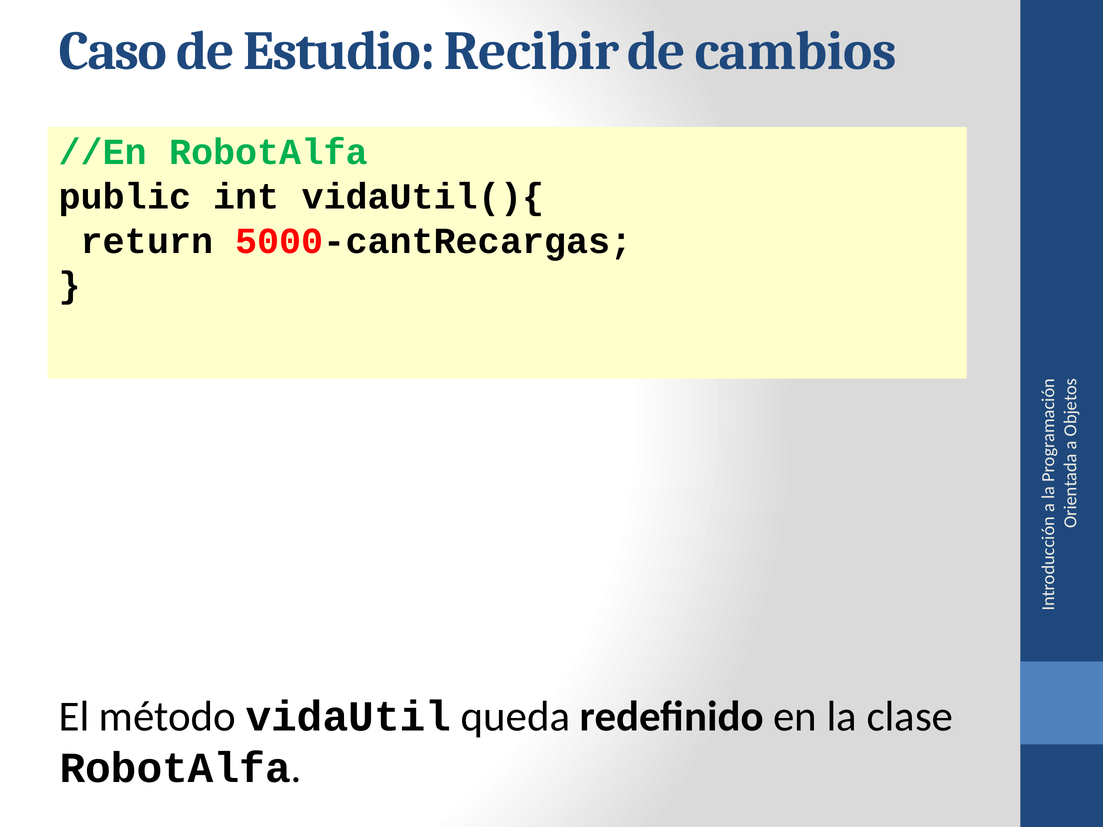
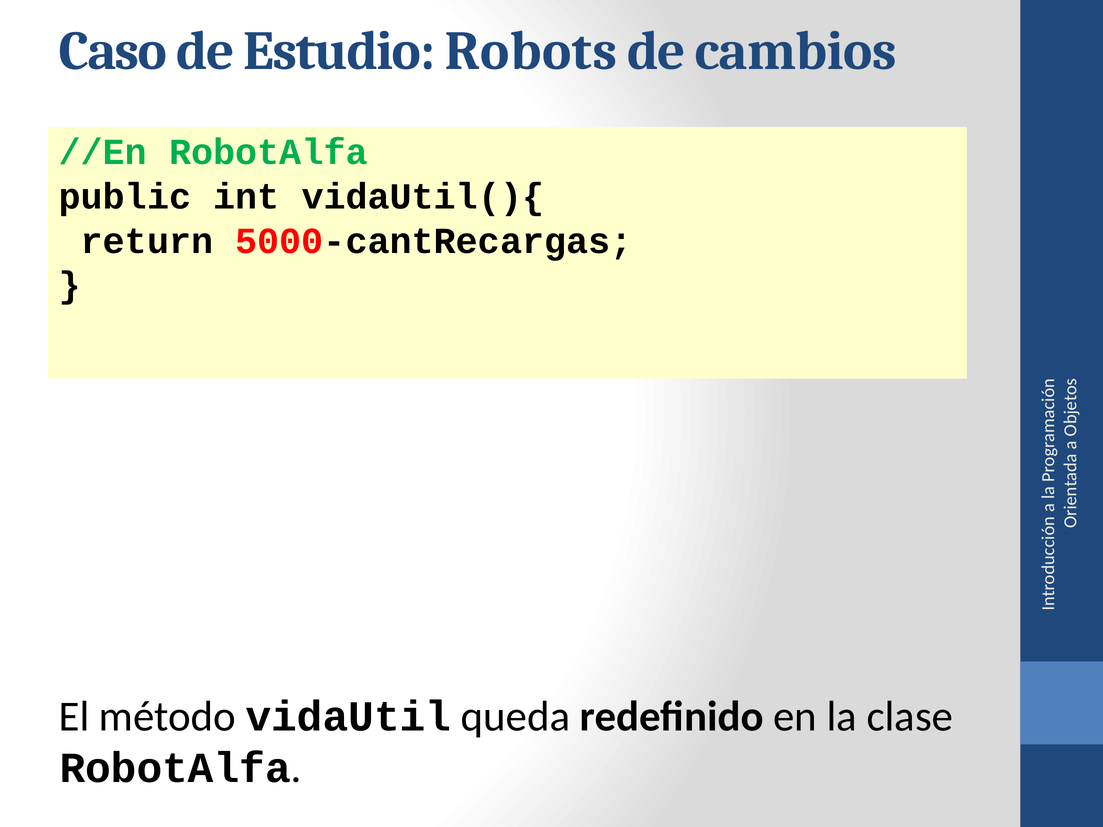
Recibir: Recibir -> Robots (531, 51)
